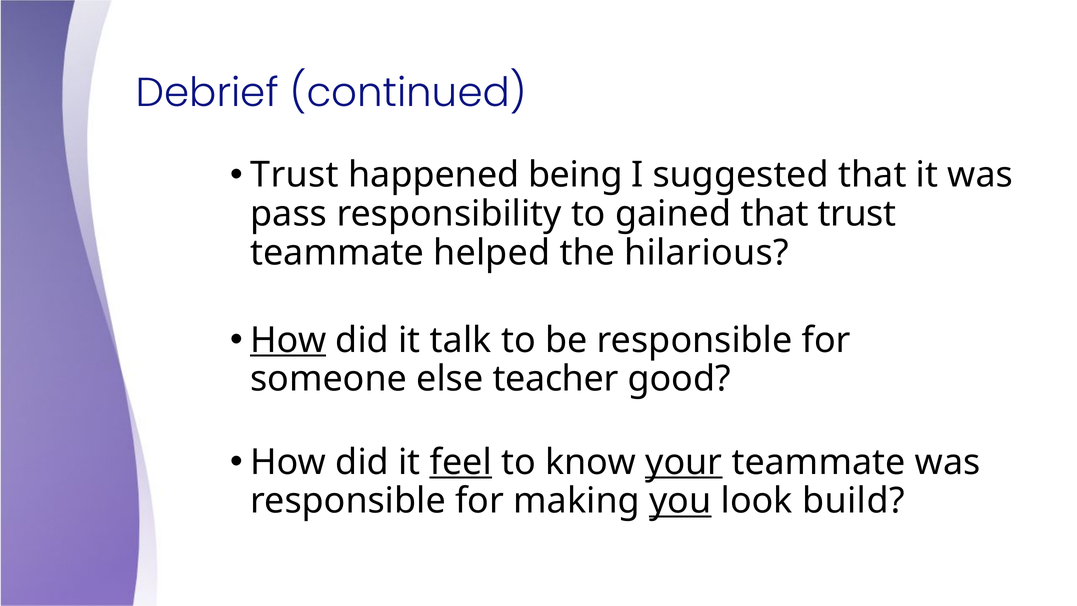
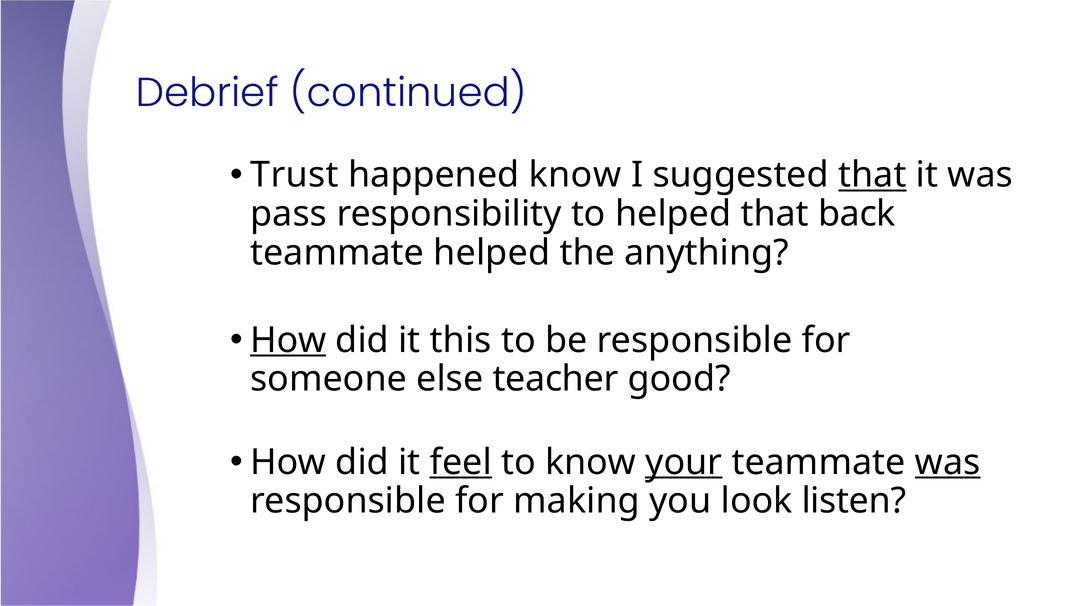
happened being: being -> know (575, 175)
that underline: none -> present (872, 175)
to gained: gained -> helped (673, 214)
that trust: trust -> back (857, 214)
hilarious: hilarious -> anything (707, 253)
talk: talk -> this (461, 340)
was underline: none -> present (948, 462)
you underline: present -> none (680, 501)
build: build -> listen (854, 501)
